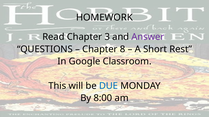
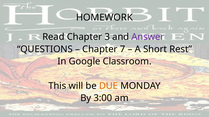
8: 8 -> 7 (123, 49)
DUE colour: blue -> orange (109, 86)
8:00: 8:00 -> 3:00 (103, 99)
